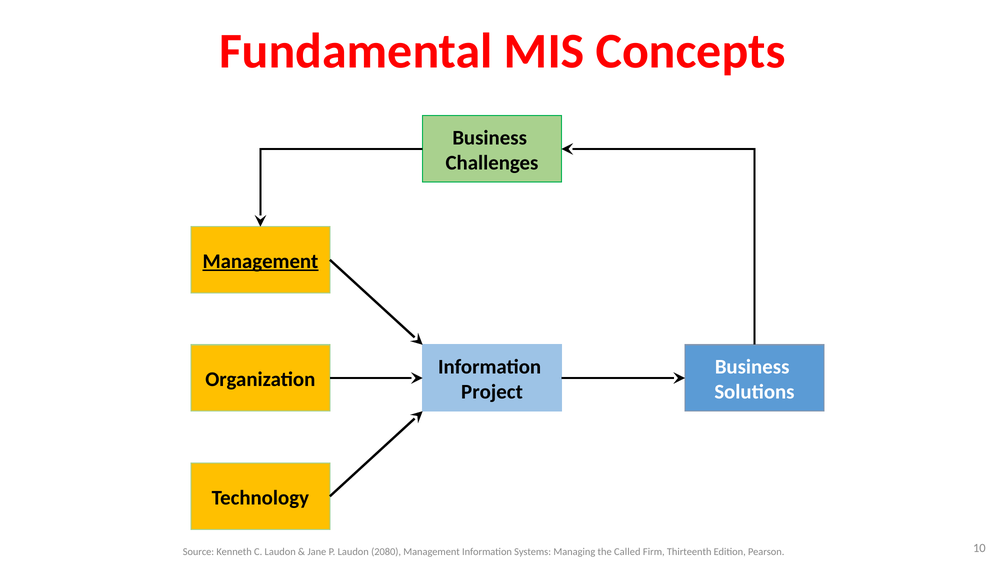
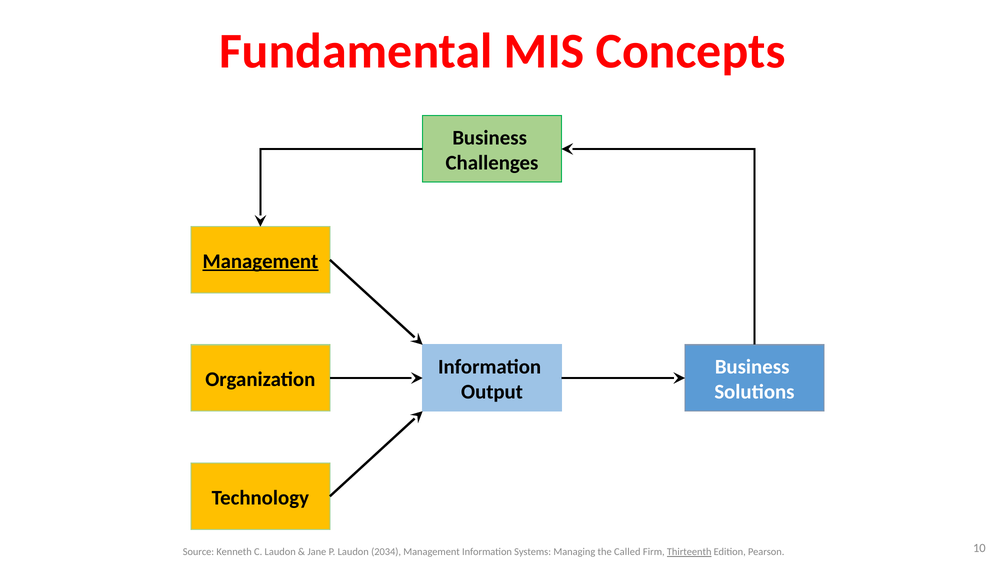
Project: Project -> Output (492, 392)
2080: 2080 -> 2034 (386, 552)
Thirteenth underline: none -> present (689, 552)
